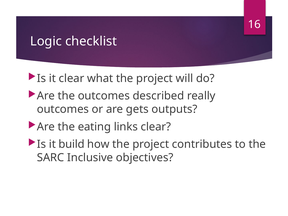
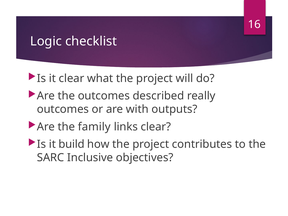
gets: gets -> with (137, 109)
eating: eating -> family (94, 127)
